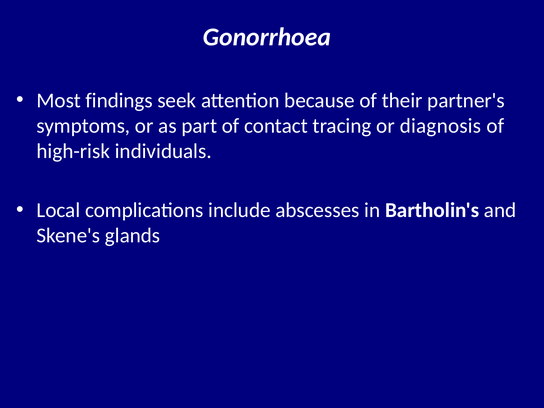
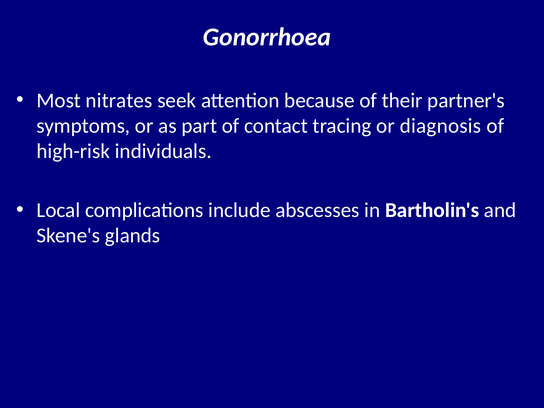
findings: findings -> nitrates (119, 100)
